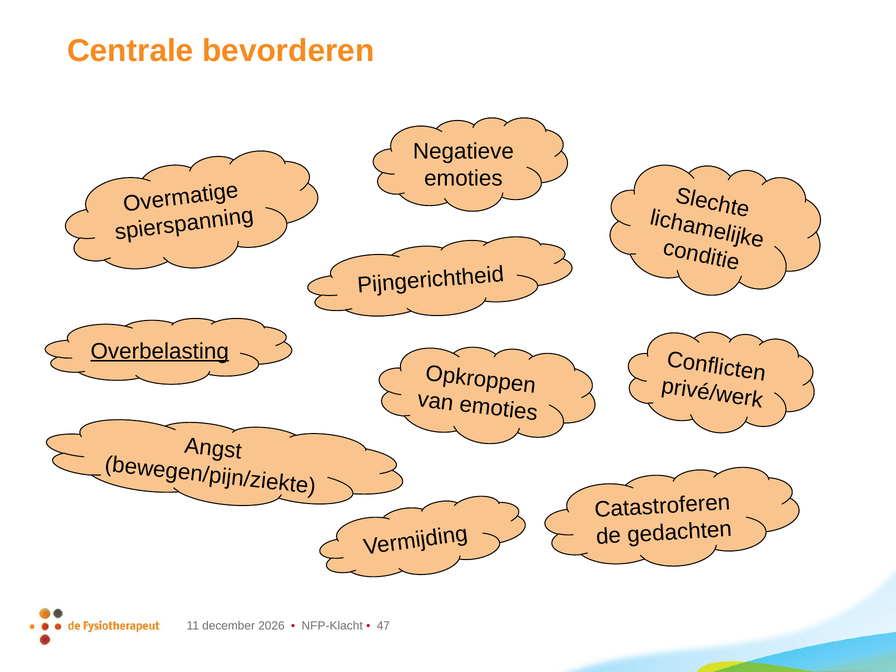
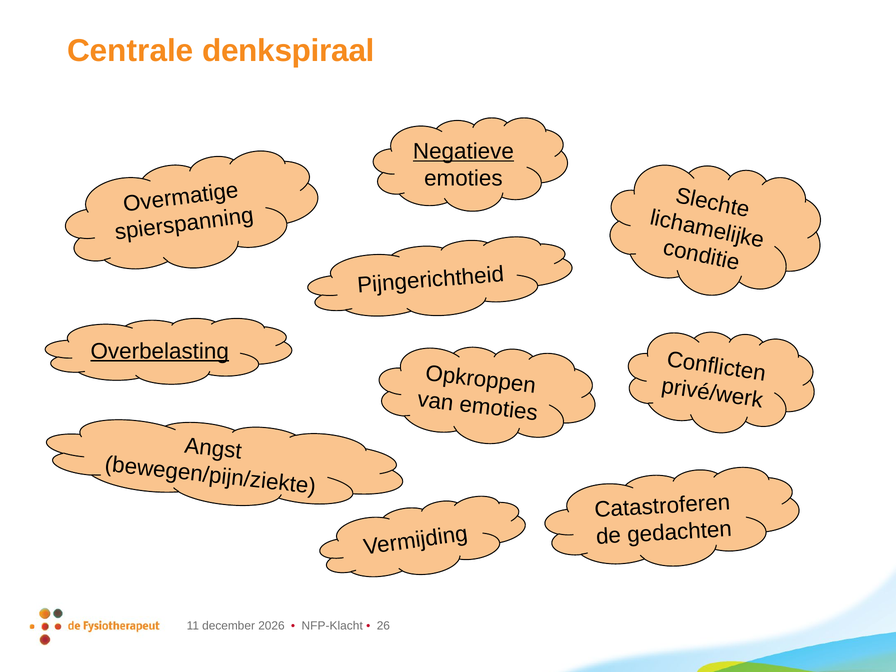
bevorderen: bevorderen -> denkspiraal (288, 51)
Negatieve underline: none -> present (463, 151)
47: 47 -> 26 (383, 626)
